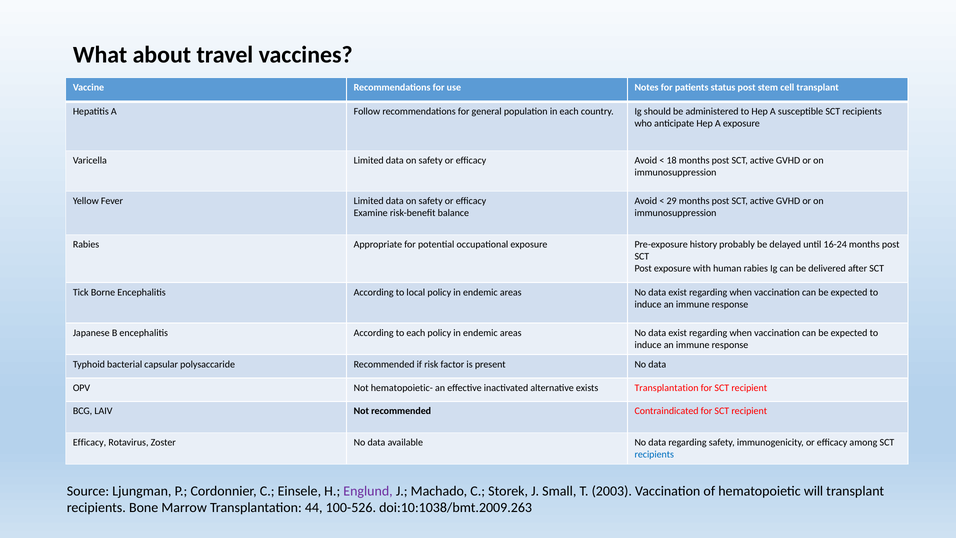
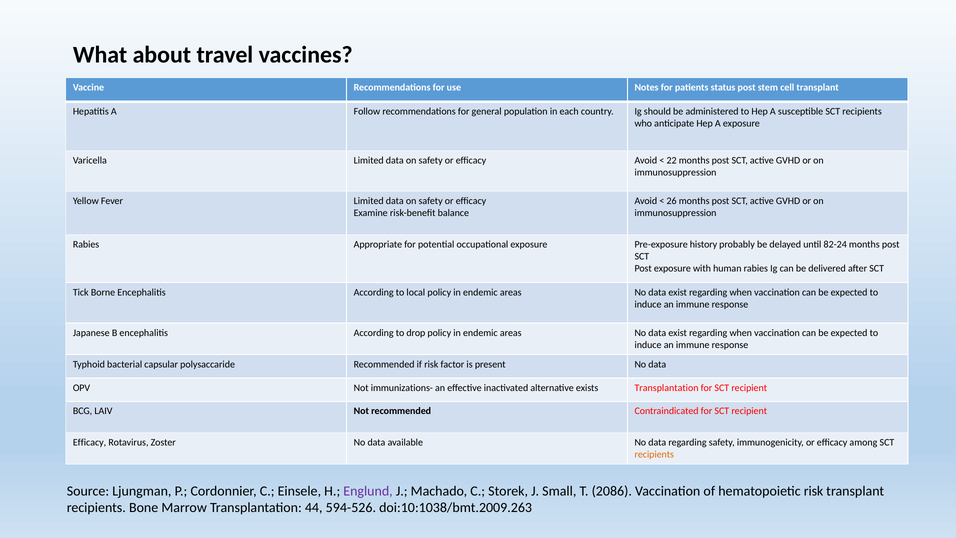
18: 18 -> 22 (672, 160)
29: 29 -> 26 (672, 201)
16-24: 16-24 -> 82-24 (835, 244)
to each: each -> drop (416, 333)
hematopoietic-: hematopoietic- -> immunizations- (402, 388)
recipients colour: blue -> orange (654, 454)
2003: 2003 -> 2086 (612, 491)
hematopoietic will: will -> risk (814, 491)
100-526: 100-526 -> 594-526 (351, 508)
